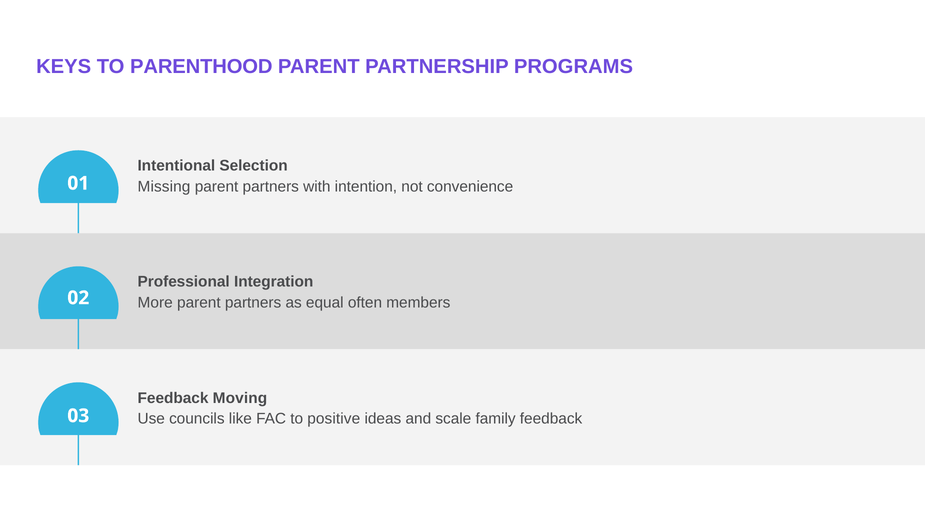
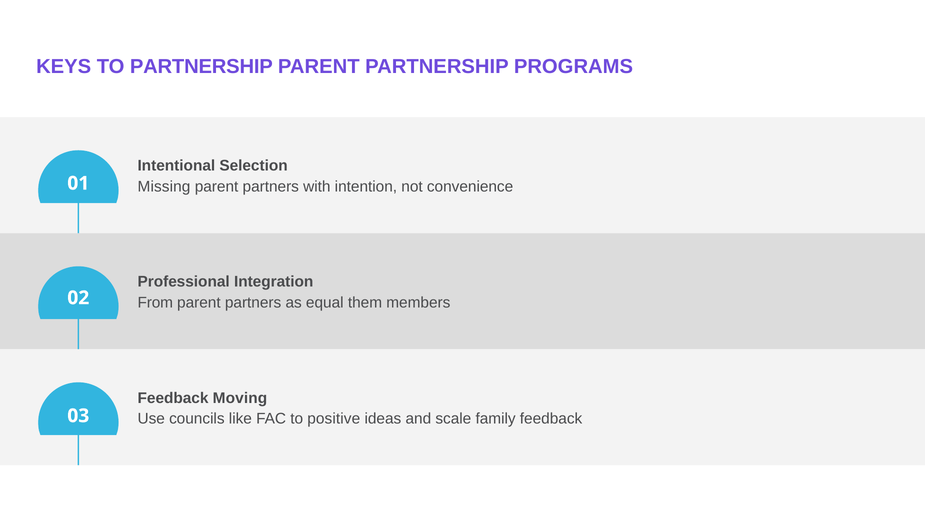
TO PARENTHOOD: PARENTHOOD -> PARTNERSHIP (201, 66)
More: More -> From (155, 303)
often: often -> them (365, 303)
